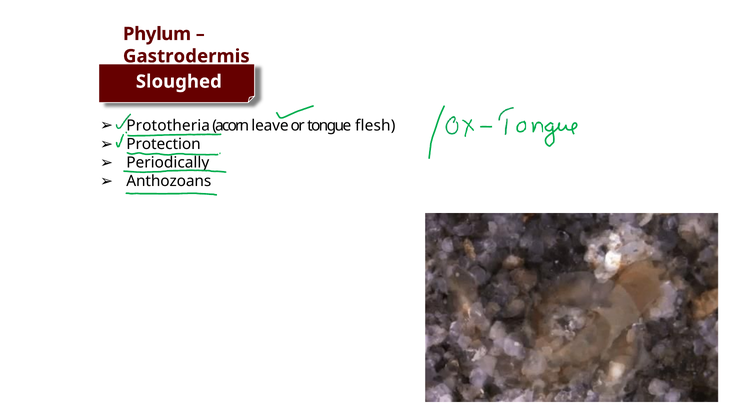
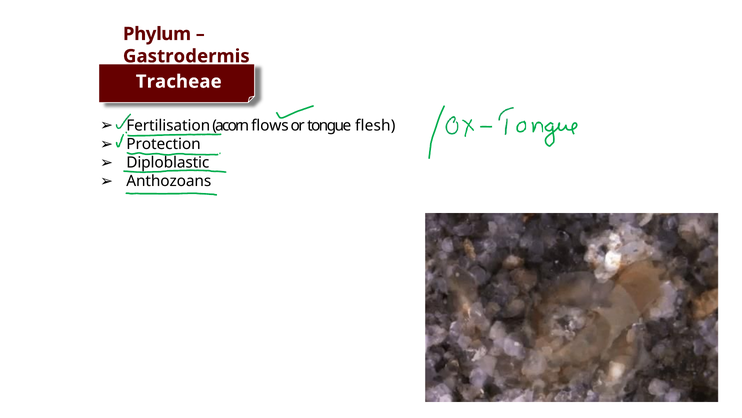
Sloughed: Sloughed -> Tracheae (179, 82)
Prototheria: Prototheria -> Fertilisation (168, 126)
leave: leave -> flows (270, 126)
Periodically: Periodically -> Diploblastic (168, 163)
